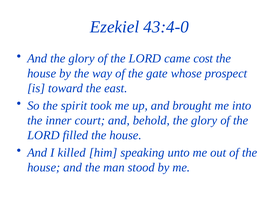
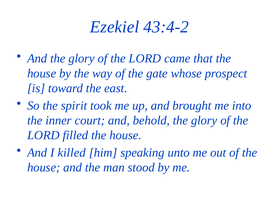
43:4-0: 43:4-0 -> 43:4-2 (166, 27)
cost: cost -> that (203, 59)
